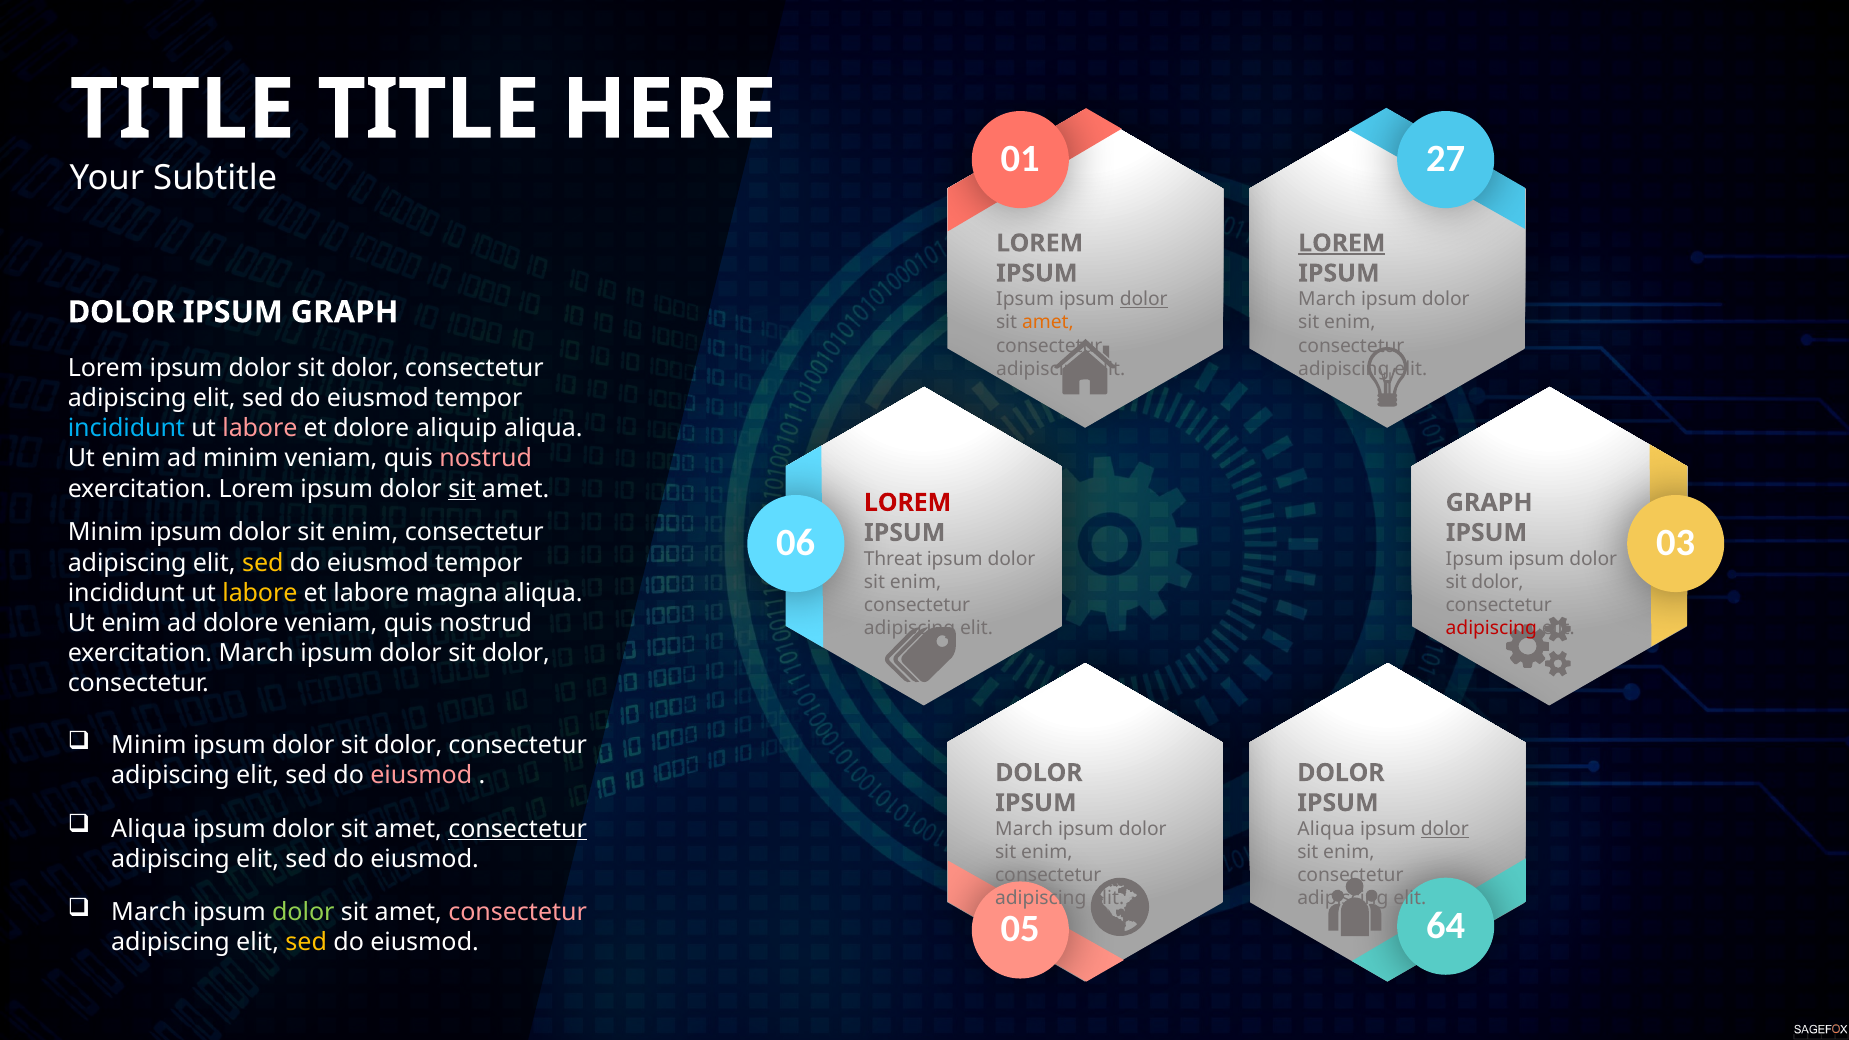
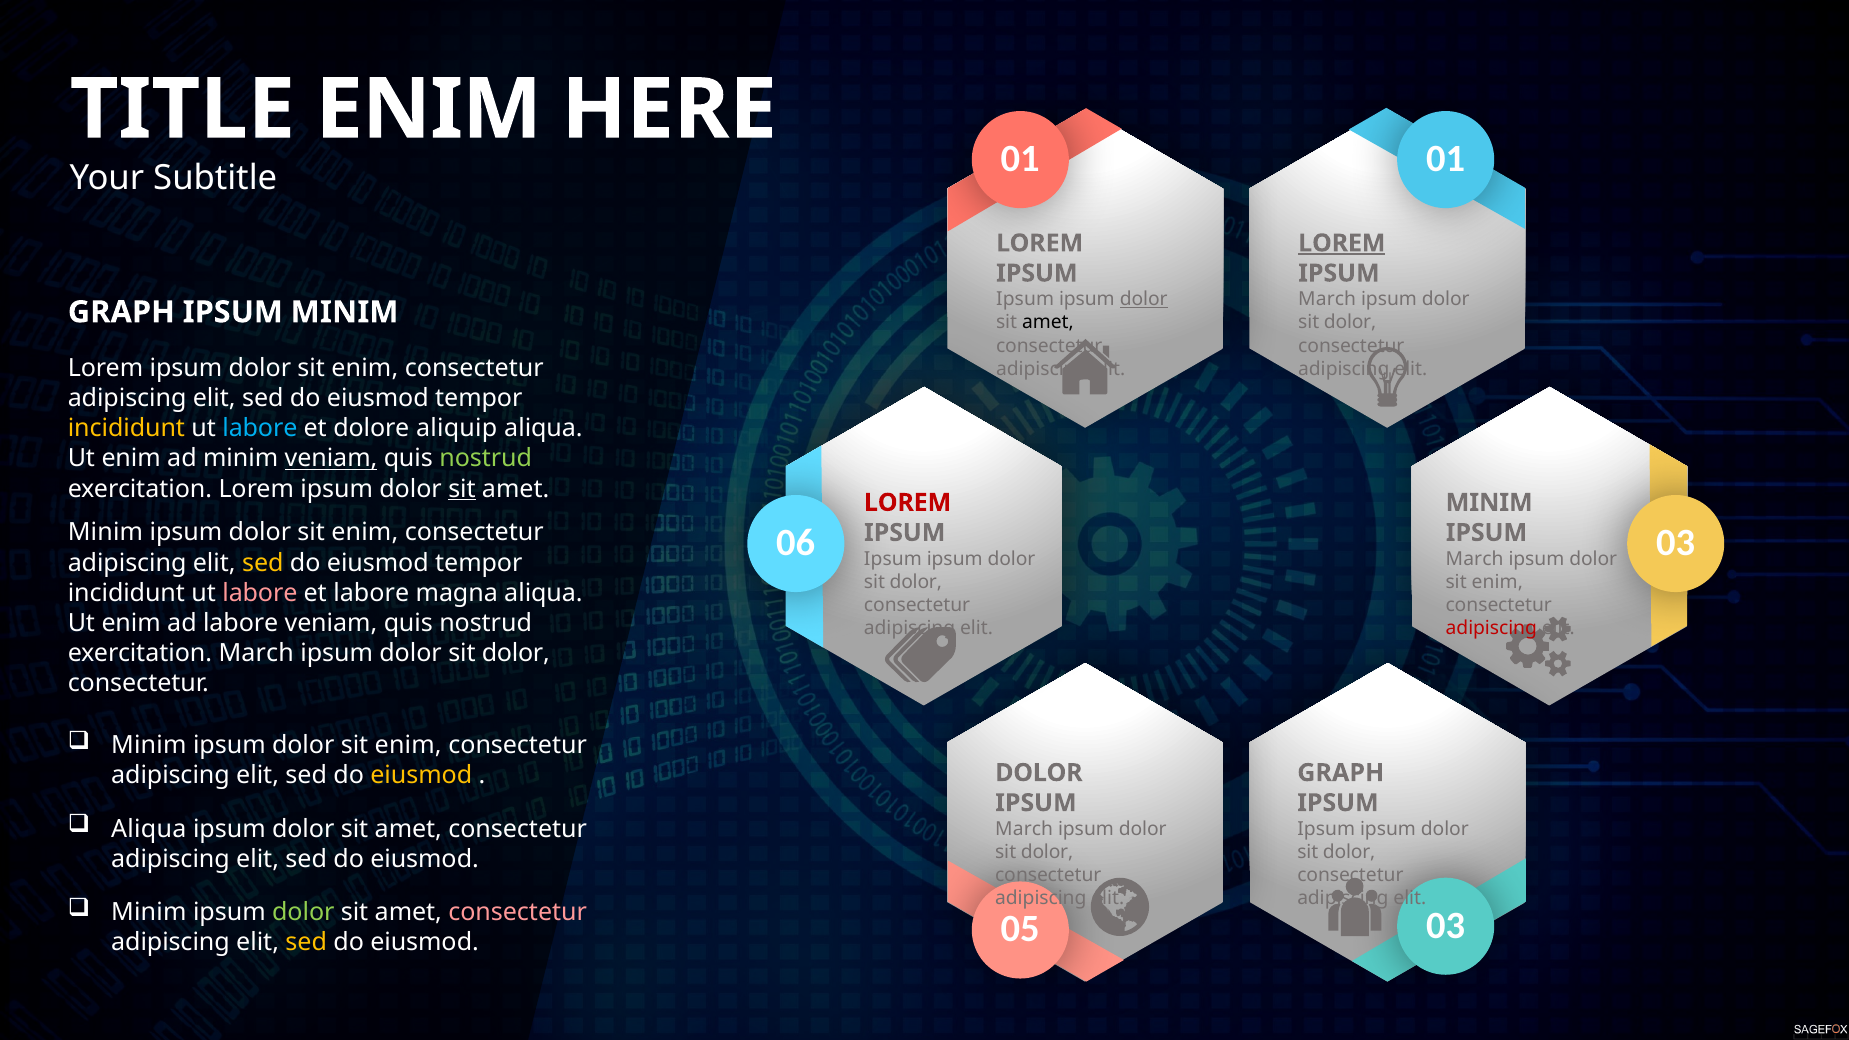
TITLE: TITLE -> ENIM (429, 110)
01 27: 27 -> 01 (1446, 159)
DOLOR: DOLOR -> GRAPH (121, 312)
IPSUM GRAPH: GRAPH -> MINIM (345, 312)
amet colour: orange -> black (1048, 323)
enim: enim -> dolor (1350, 323)
dolor: dolor -> enim (365, 368)
incididunt colour: light blue -> yellow (126, 429)
labore colour: pink -> light blue (260, 429)
veniam underline: none -> present (331, 459)
nostrud colour: pink -> light green (486, 459)
GRAPH: GRAPH -> MINIM (1489, 503)
Threat: Threat -> Ipsum (893, 559)
Ipsum: Ipsum -> March (1475, 559)
enim: enim -> dolor (916, 582)
dolor: dolor -> enim (1497, 582)
labore colour: yellow -> pink (260, 593)
ad dolore: dolore -> labore (241, 623)
dolor: dolor -> enim (408, 746)
eiusmod colour: pink -> yellow (421, 776)
DOLOR: DOLOR -> GRAPH (1341, 773)
consectetur underline: present -> none (518, 829)
Aliqua: Aliqua -> Ipsum (1326, 829)
dolor underline: present -> none (1445, 829)
enim: enim -> dolor (1047, 852)
enim: enim -> dolor (1349, 852)
March: March -> Minim (149, 912)
05 64: 64 -> 03 (1446, 925)
